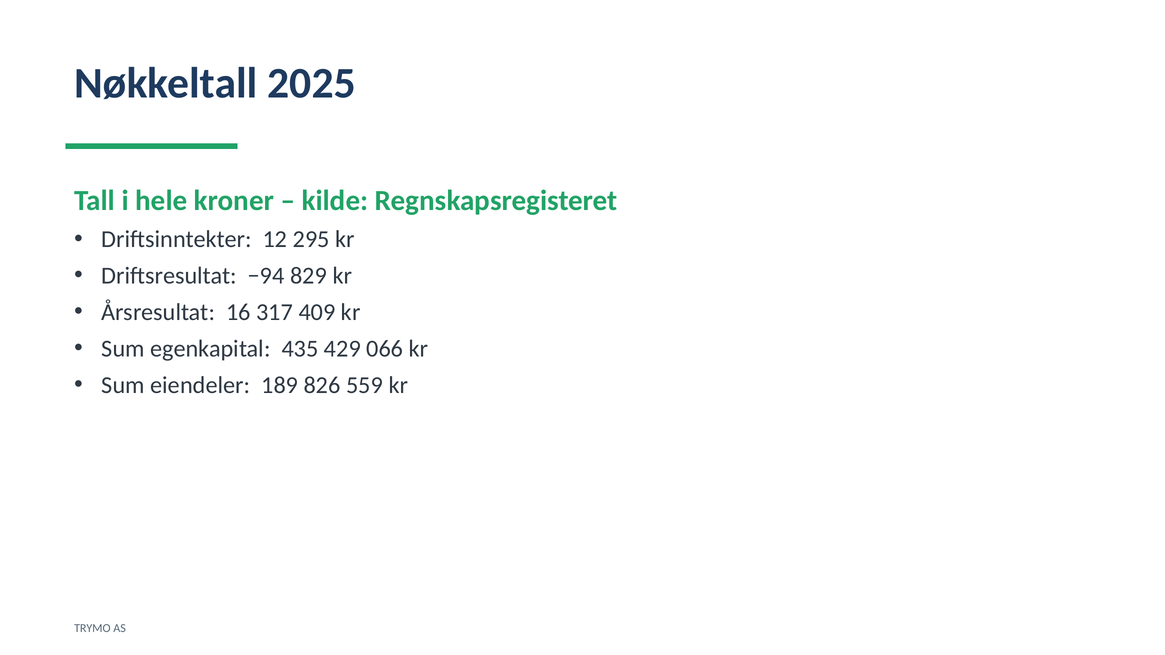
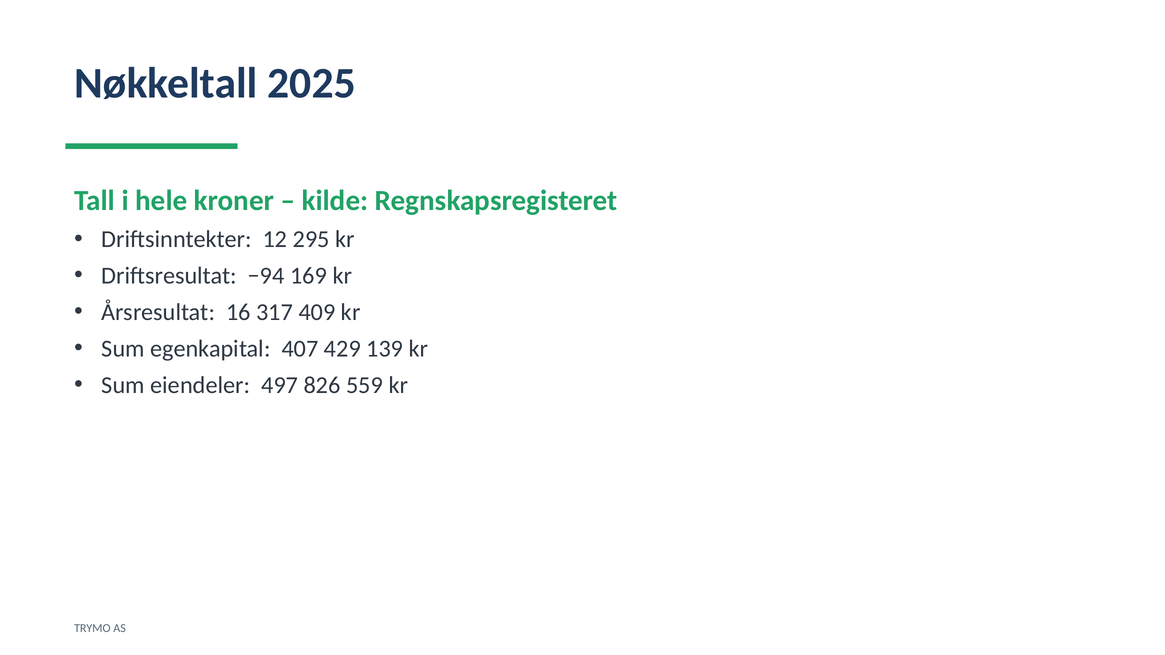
829: 829 -> 169 (309, 276)
435: 435 -> 407 (300, 349)
066: 066 -> 139 (385, 349)
189: 189 -> 497 (280, 385)
